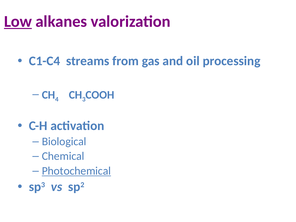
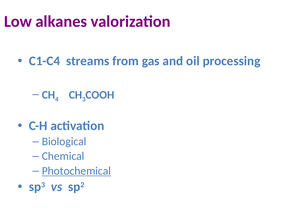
Low underline: present -> none (18, 21)
